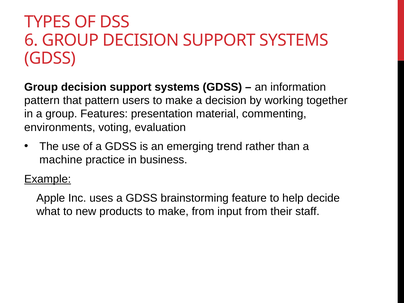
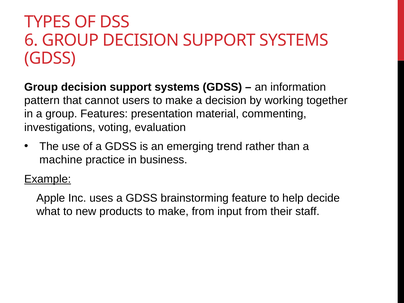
that pattern: pattern -> cannot (102, 100)
environments: environments -> investigations (60, 127)
